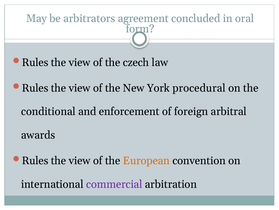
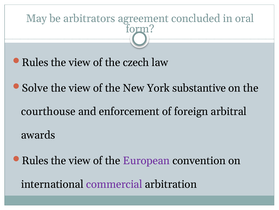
Rules: Rules -> Solve (35, 88)
procedural: procedural -> substantive (199, 88)
conditional: conditional -> courthouse (48, 111)
European colour: orange -> purple (146, 160)
